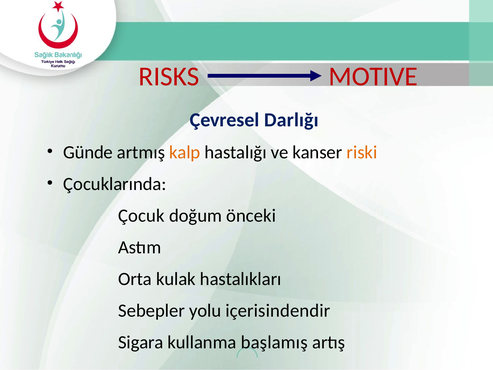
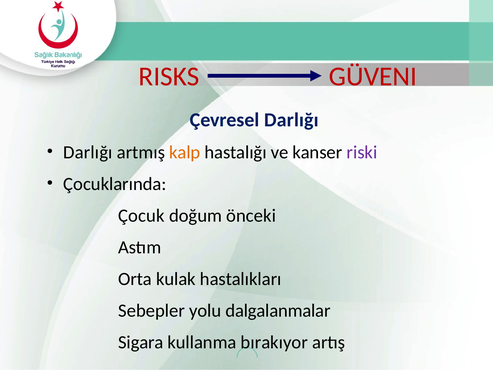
MOTIVE: MOTIVE -> GÜVENI (373, 76)
Günde: Günde -> Darlığı (88, 152)
riski colour: orange -> purple (362, 152)
içerisindendir: içerisindendir -> dalgalanmalar (278, 310)
başlamış: başlamış -> bırakıyor (274, 342)
